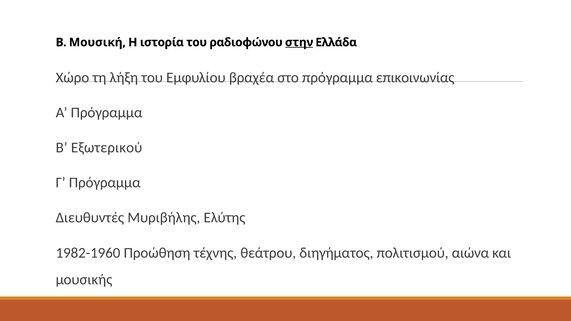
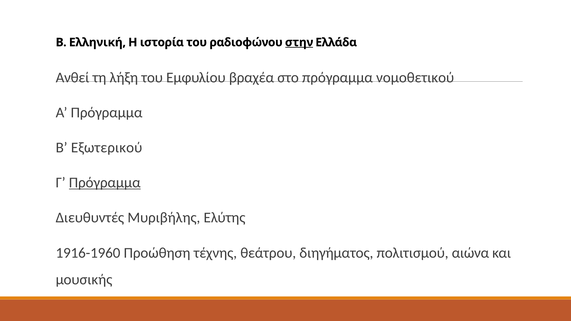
Μουσική: Μουσική -> Ελληνική (97, 42)
Χώρο: Χώρο -> Ανθεί (72, 78)
επικοινωνίας: επικοινωνίας -> νομοθετικού (415, 78)
Πρόγραμμα underline: none -> present (105, 183)
1982-1960: 1982-1960 -> 1916-1960 (88, 253)
